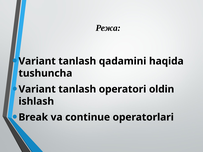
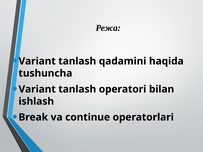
оldin: оldin -> bilаn (162, 89)
